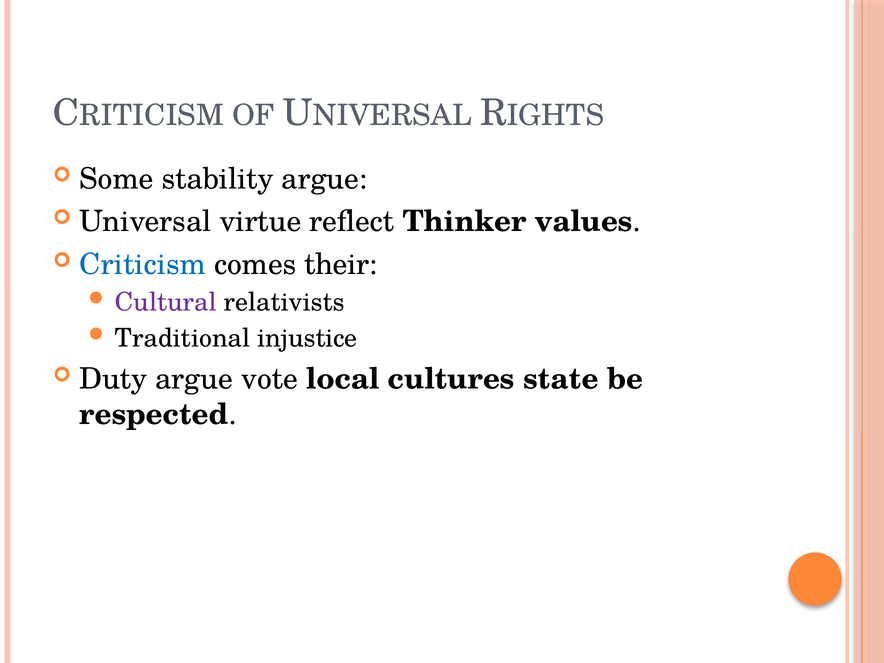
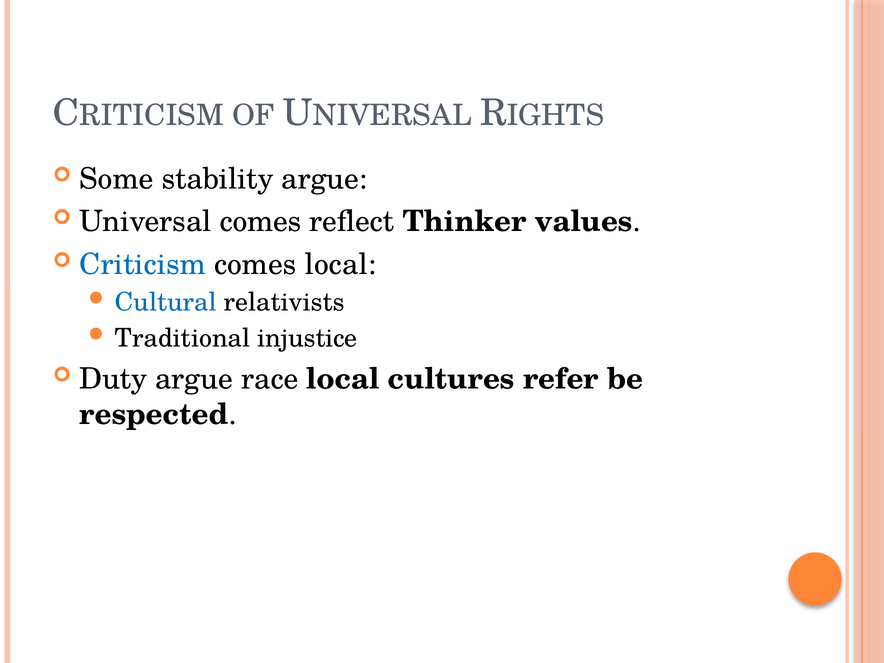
Universal virtue: virtue -> comes (261, 222)
comes their: their -> local (341, 264)
Cultural colour: purple -> blue (166, 302)
vote: vote -> race (270, 379)
state: state -> refer (561, 379)
